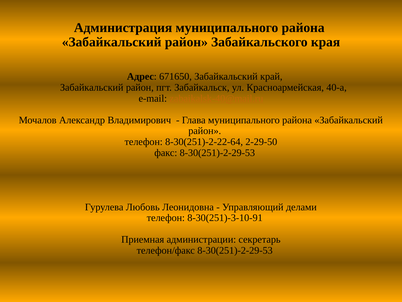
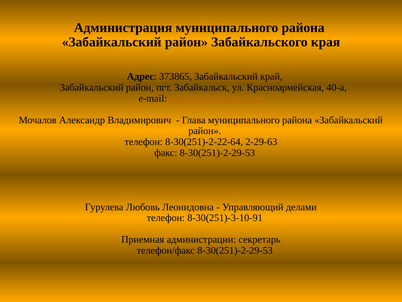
671650: 671650 -> 373865 (176, 77)
2-29-50: 2-29-50 -> 2-29-63 (261, 142)
